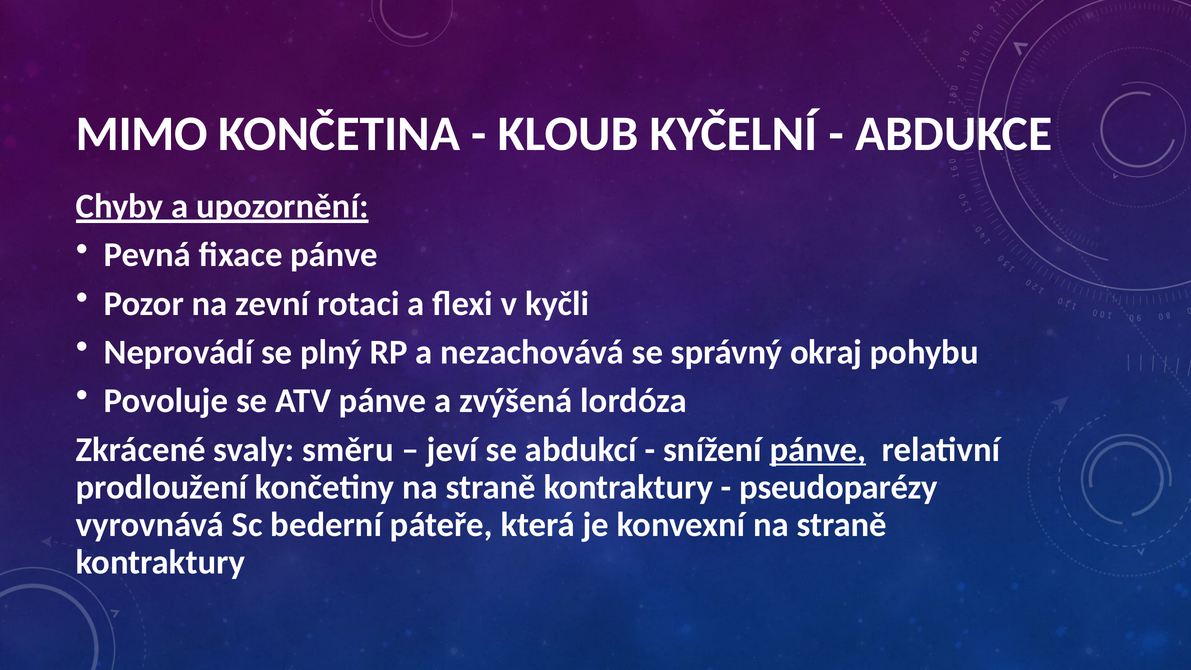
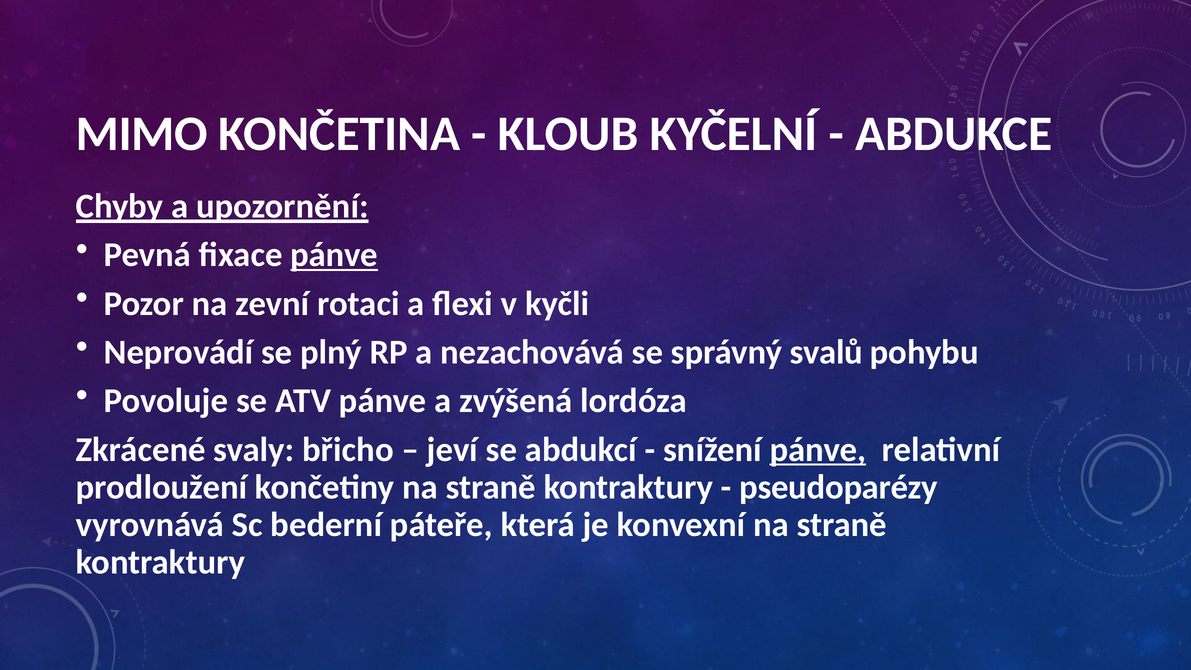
pánve underline: none -> present (334, 255)
okraj: okraj -> svalů (826, 352)
směru: směru -> břicho (348, 450)
